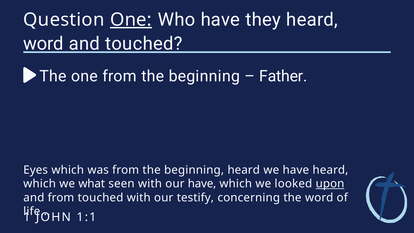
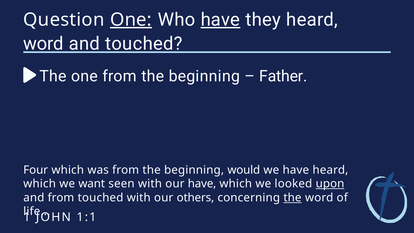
have underline: none -> present (220, 20)
Eyes: Eyes -> Four (36, 170)
beginning heard: heard -> would (244, 170)
what: what -> want (92, 184)
testify: testify -> others (195, 198)
the underline: none -> present (292, 198)
